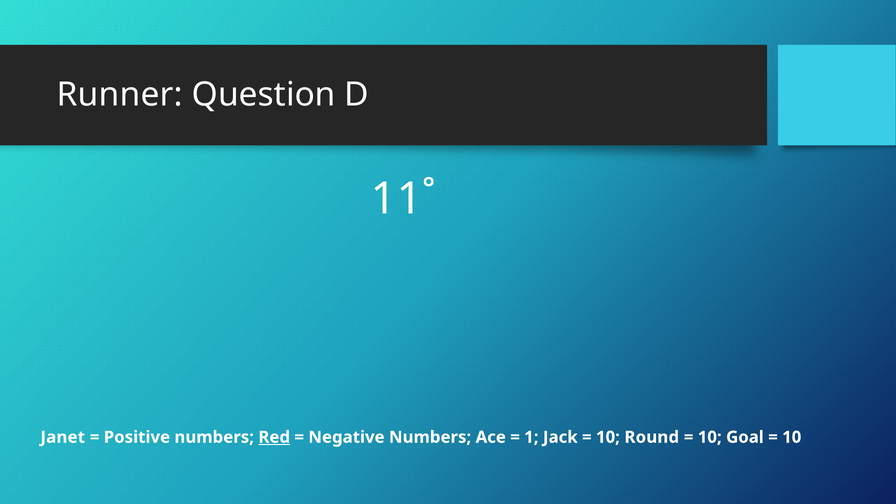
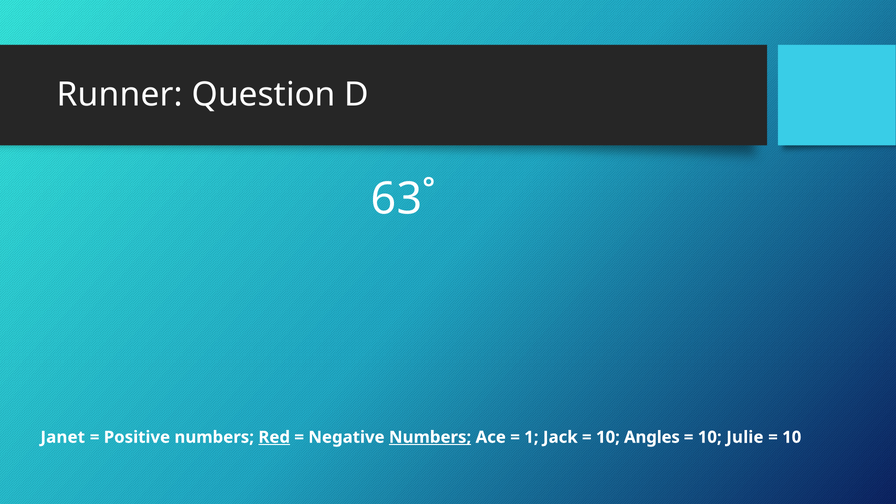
11˚: 11˚ -> 63˚ (403, 199)
Numbers underline: none -> present (430, 437)
Round: Round -> Angles (652, 437)
Goal: Goal -> Julie (745, 437)
